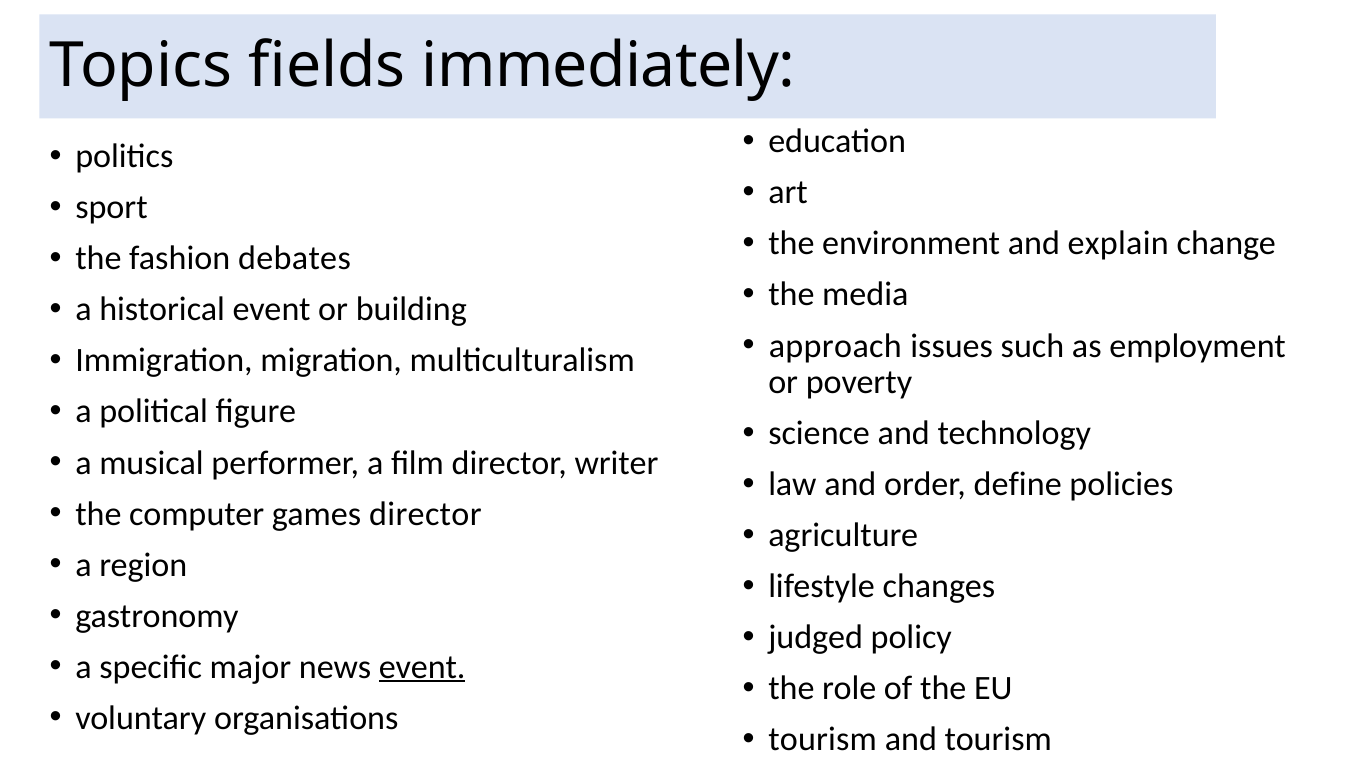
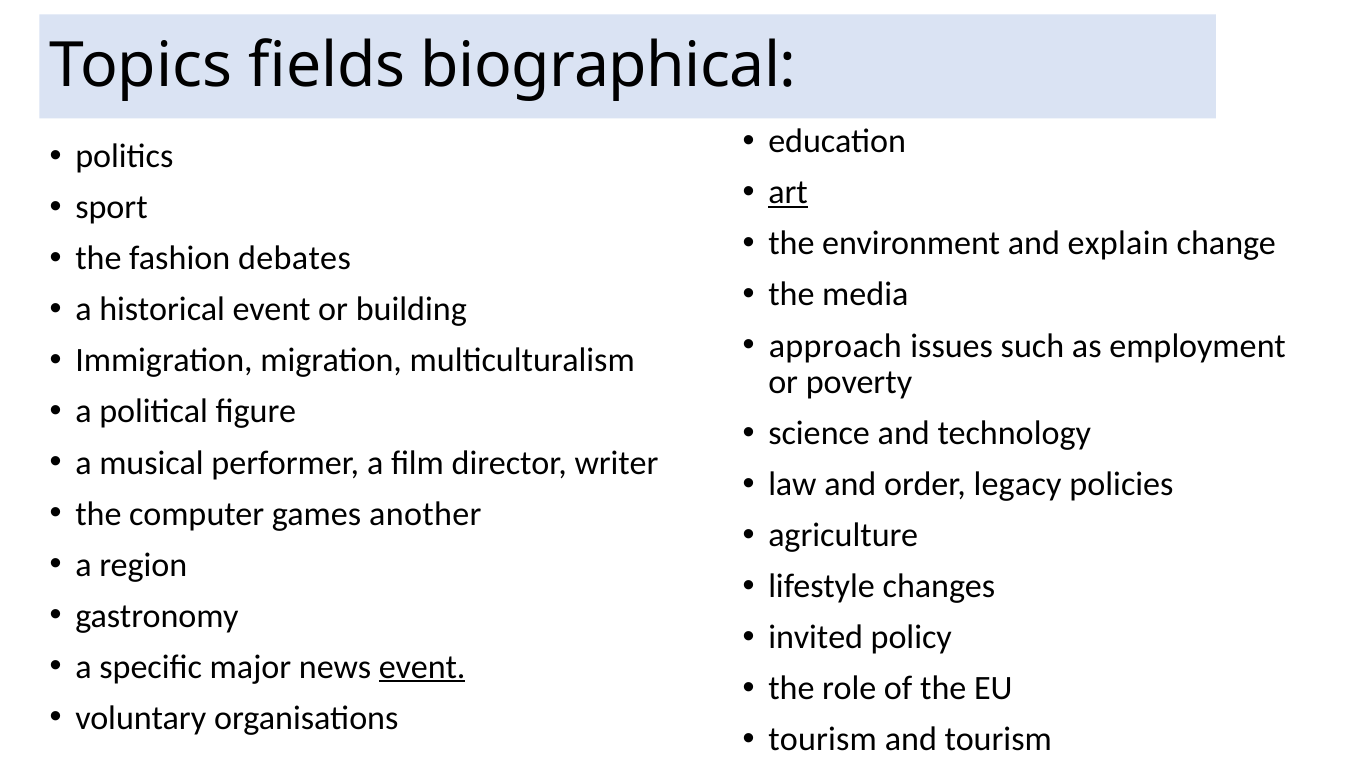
immediately: immediately -> biographical (609, 66)
art underline: none -> present (788, 193)
define: define -> legacy (1018, 485)
games director: director -> another (425, 514)
judged: judged -> invited (816, 638)
